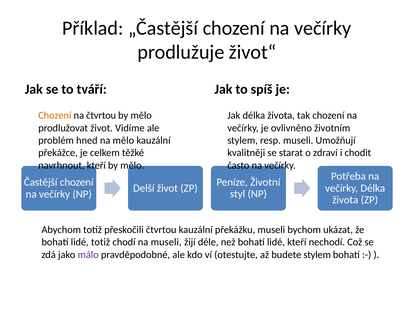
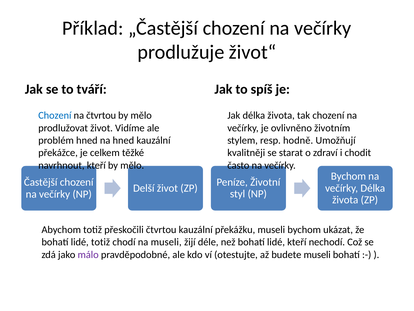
Chození colour: orange -> blue (55, 115)
na mělo: mělo -> hned (123, 140)
resp museli: museli -> hodně (298, 140)
Potřeba: Potřeba -> Bychom (348, 176)
budete stylem: stylem -> museli (317, 254)
